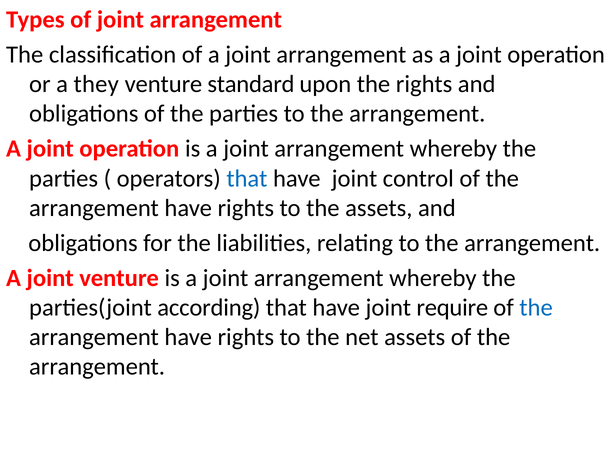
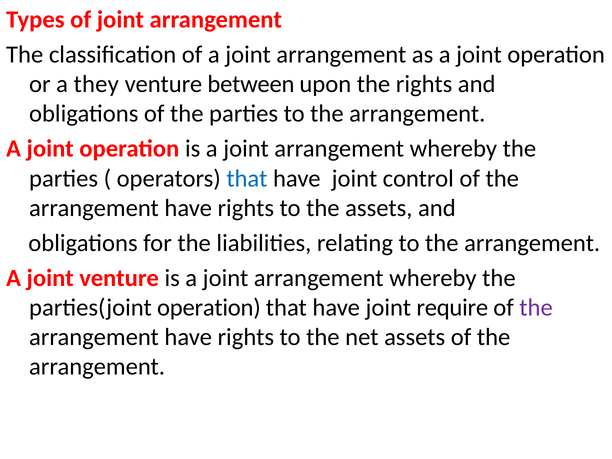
standard: standard -> between (251, 84)
parties(joint according: according -> operation (209, 308)
the colour: blue -> purple (536, 308)
